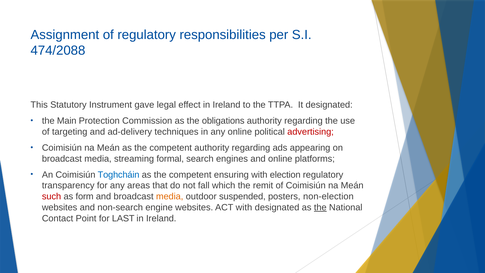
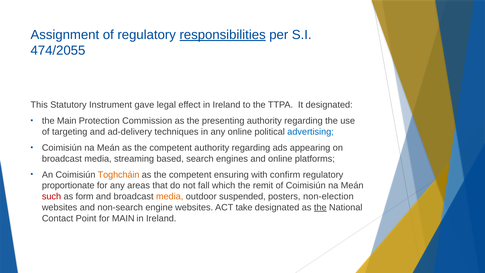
responsibilities underline: none -> present (223, 35)
474/2088: 474/2088 -> 474/2055 (58, 51)
obligations: obligations -> presenting (223, 121)
advertising colour: red -> blue (311, 132)
formal: formal -> based (170, 159)
Toghcháin colour: blue -> orange (119, 175)
election: election -> confirm (285, 175)
transparency: transparency -> proportionate (68, 186)
ACT with: with -> take (244, 207)
for LAST: LAST -> MAIN (123, 218)
